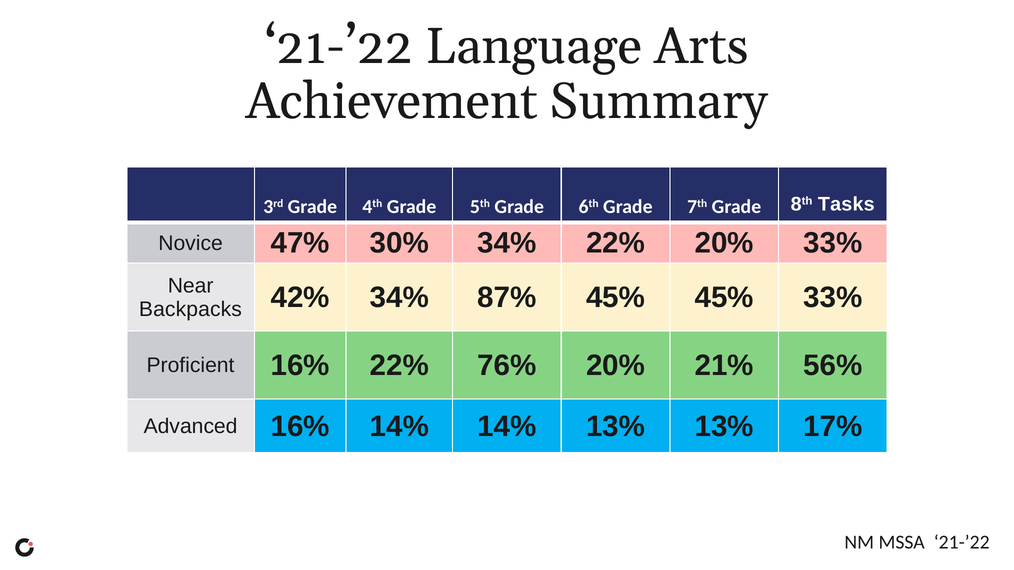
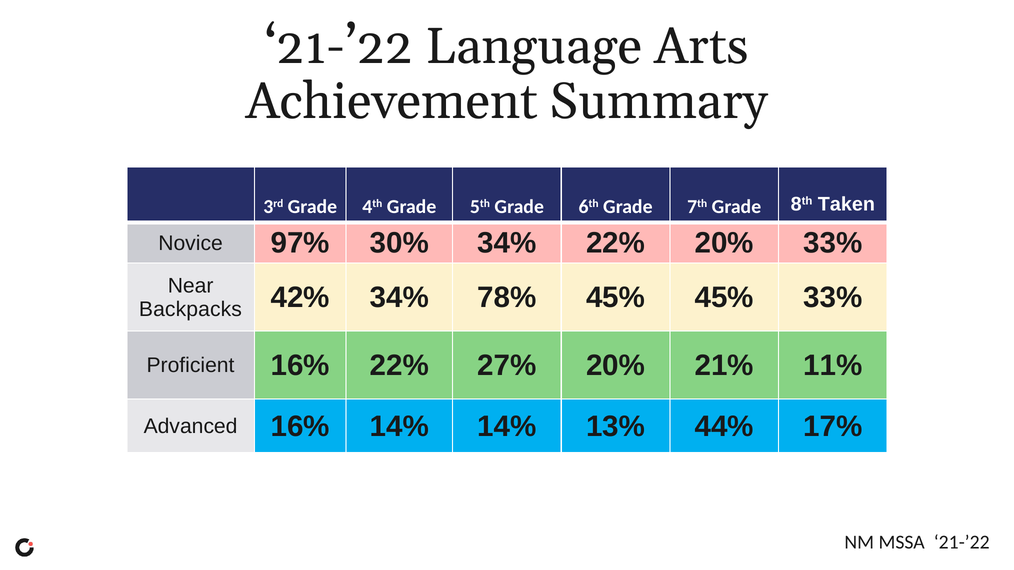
Tasks: Tasks -> Taken (846, 204)
47%: 47% -> 97% (300, 243)
87%: 87% -> 78% (507, 298)
76%: 76% -> 27% (507, 366)
56%: 56% -> 11% (833, 366)
13% 13%: 13% -> 44% (724, 427)
